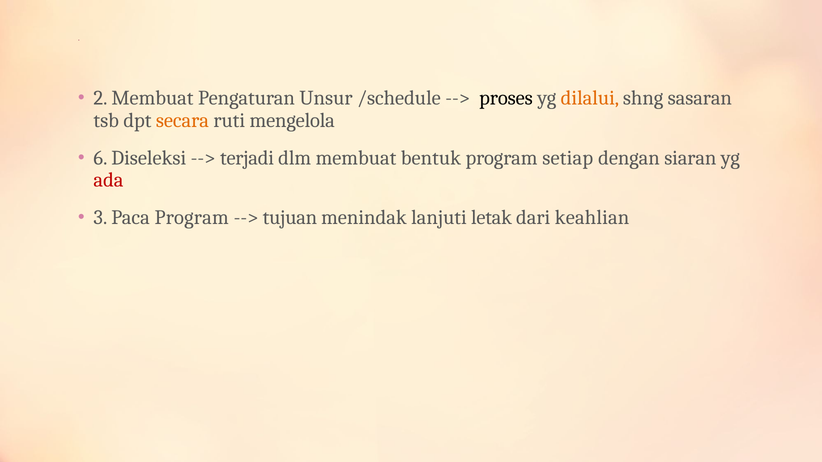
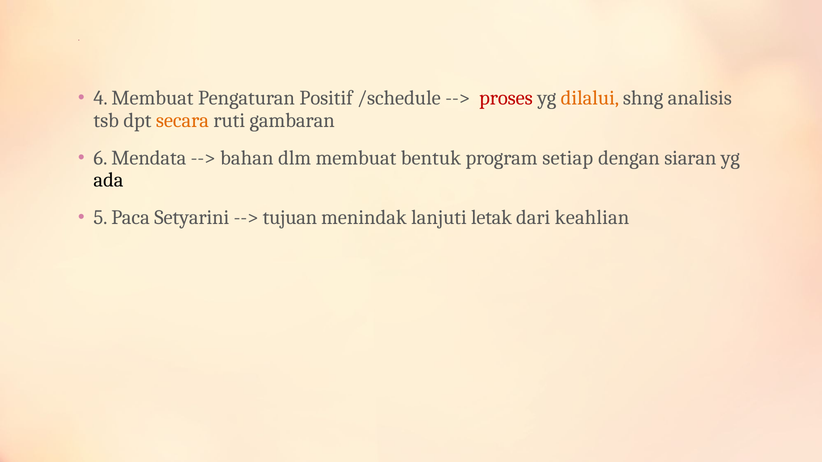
2: 2 -> 4 (101, 98)
Unsur: Unsur -> Positif (326, 98)
proses colour: black -> red (506, 98)
sasaran: sasaran -> analisis (700, 98)
mengelola: mengelola -> gambaran (292, 120)
Diseleksi: Diseleksi -> Mendata (149, 158)
terjadi: terjadi -> bahan (247, 158)
ada colour: red -> black (109, 180)
3: 3 -> 5 (100, 218)
Paca Program: Program -> Setyarini (192, 218)
